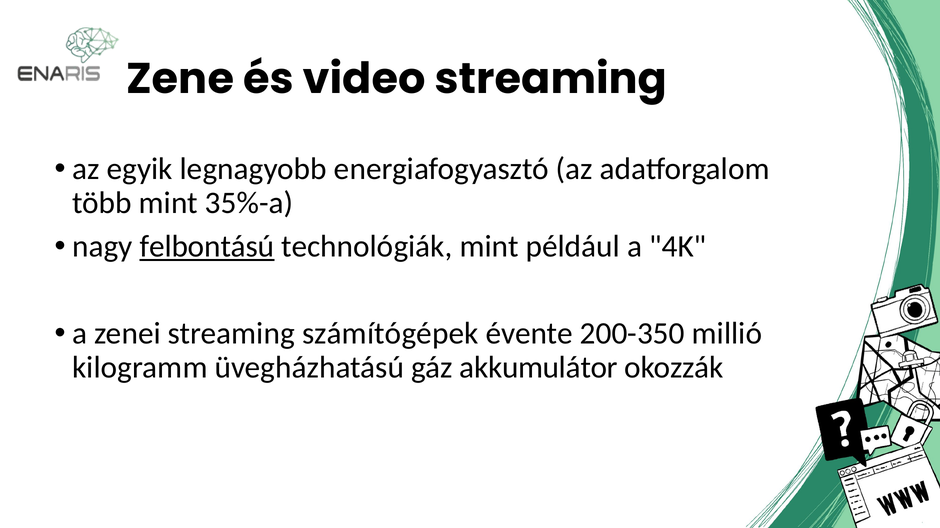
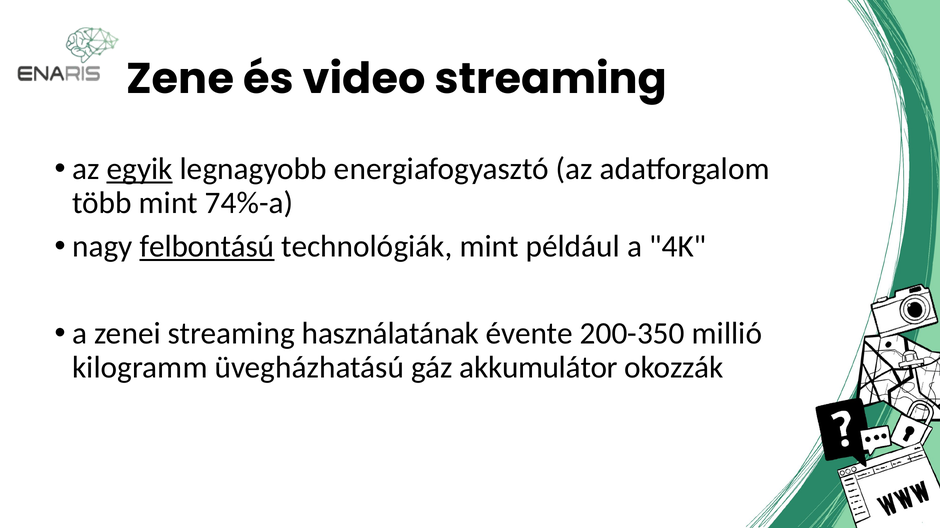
egyik underline: none -> present (140, 169)
35%-a: 35%-a -> 74%-a (249, 203)
számítógépek: számítógépek -> használatának (391, 334)
